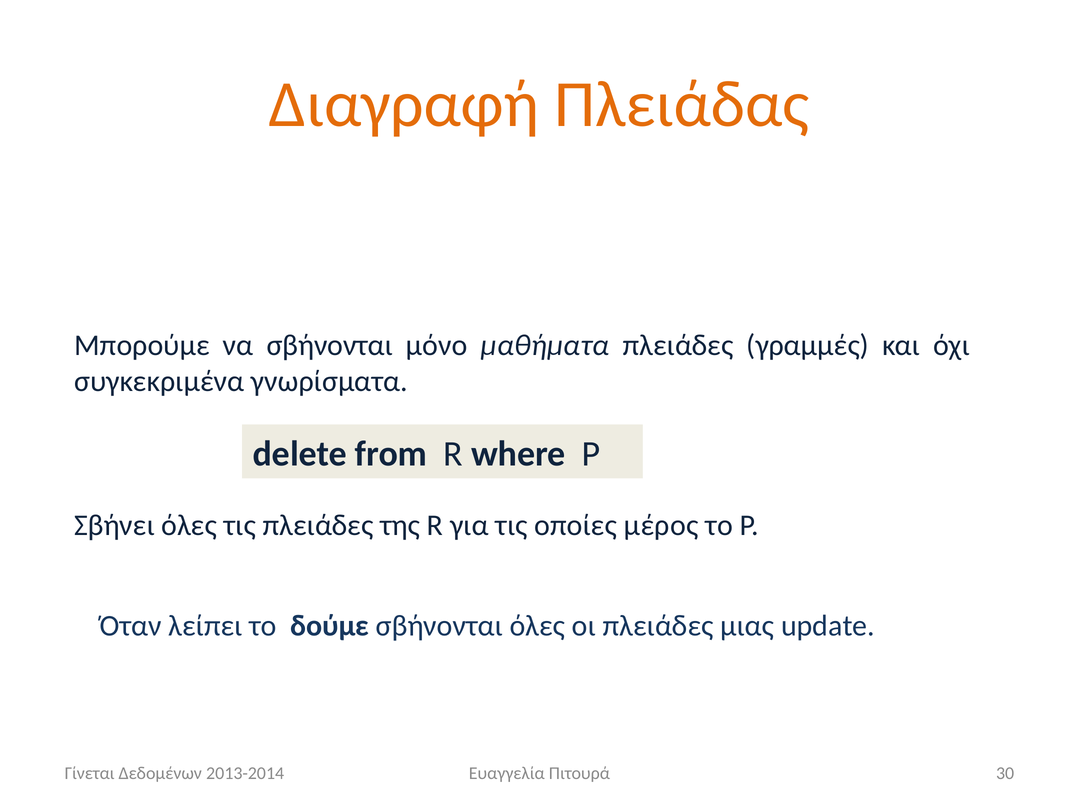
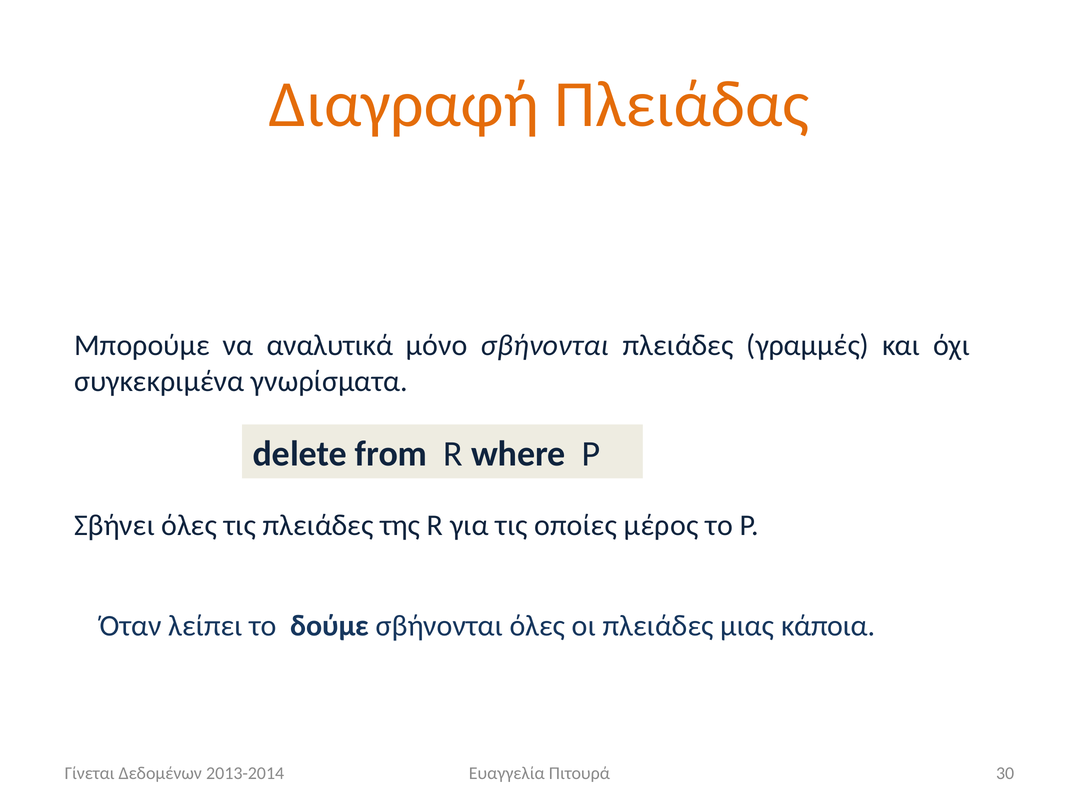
να σβήνονται: σβήνονται -> αναλυτικά (330, 345)
μόνο μαθήματα: μαθήματα -> σβήνονται (545, 345)
update: update -> κάποια (828, 625)
